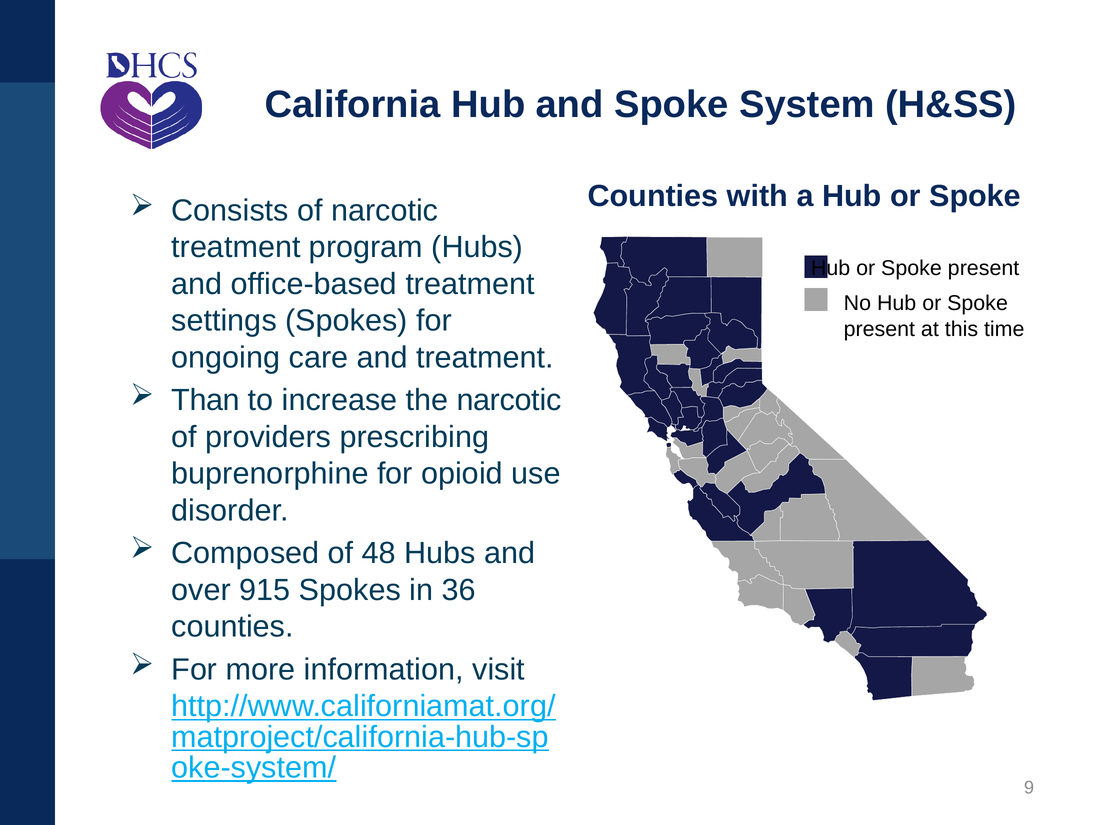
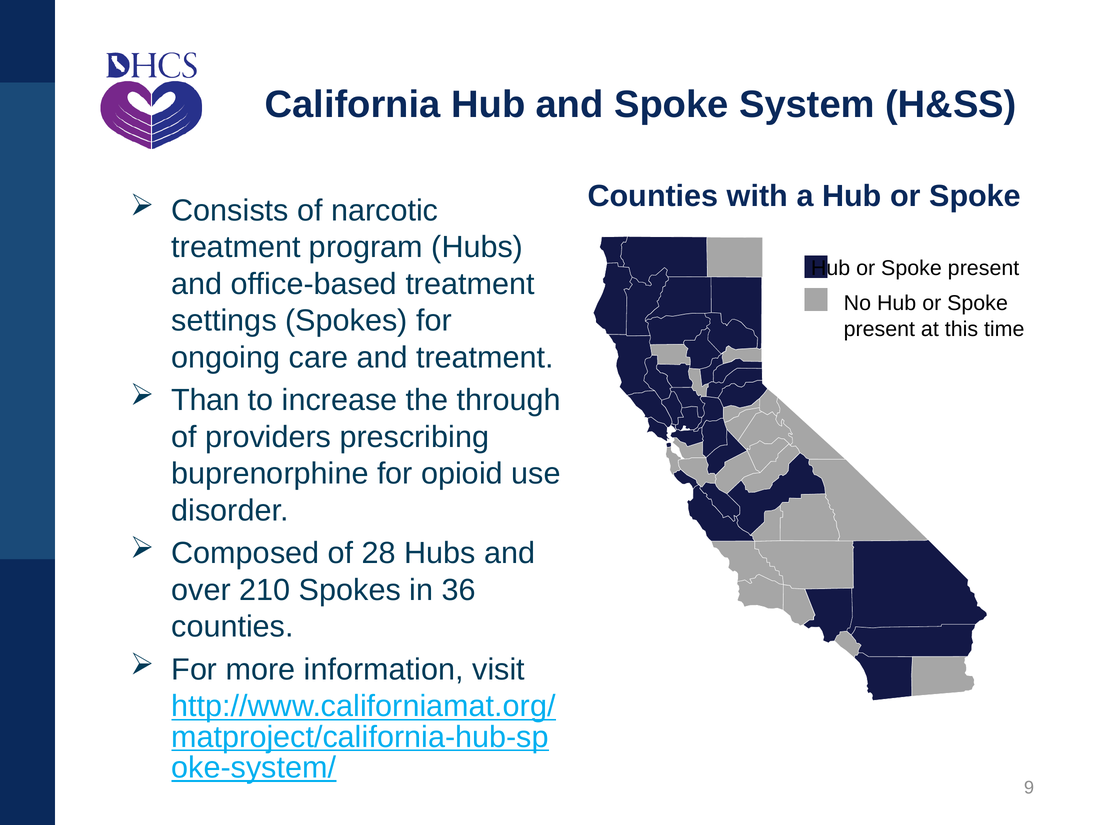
the narcotic: narcotic -> through (509, 400)
48: 48 -> 28 (379, 553)
915: 915 -> 210 (265, 590)
